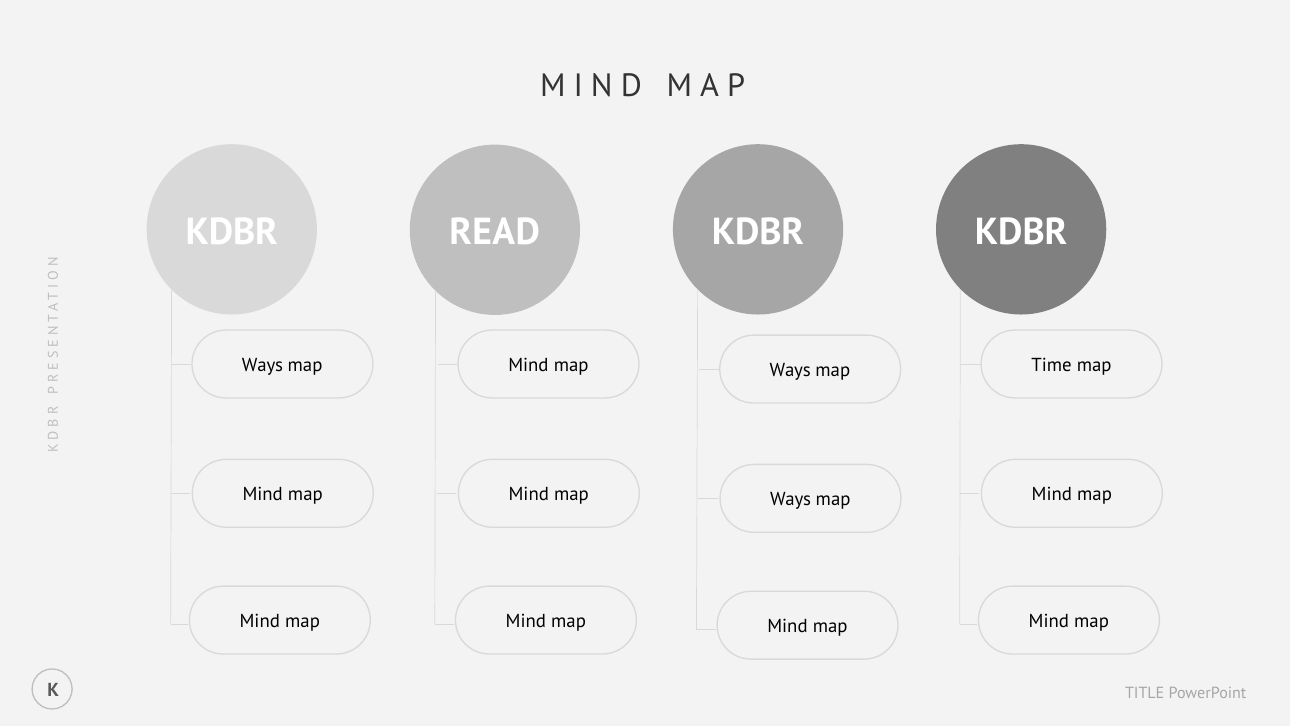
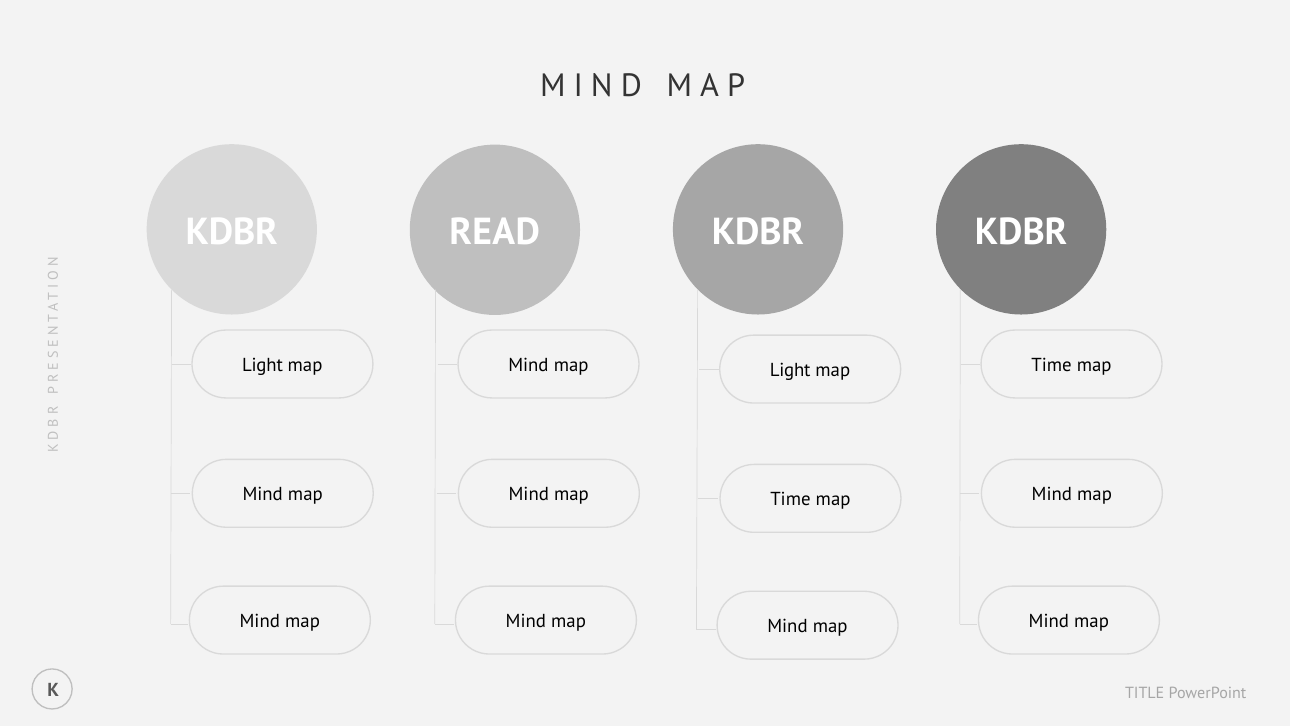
Ways: Ways -> Light (262, 365)
Ways: Ways -> Light (790, 370)
Ways: Ways -> Time (790, 499)
